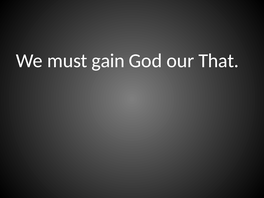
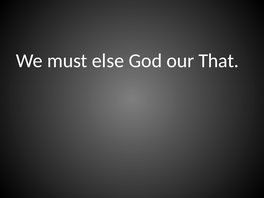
gain: gain -> else (108, 61)
